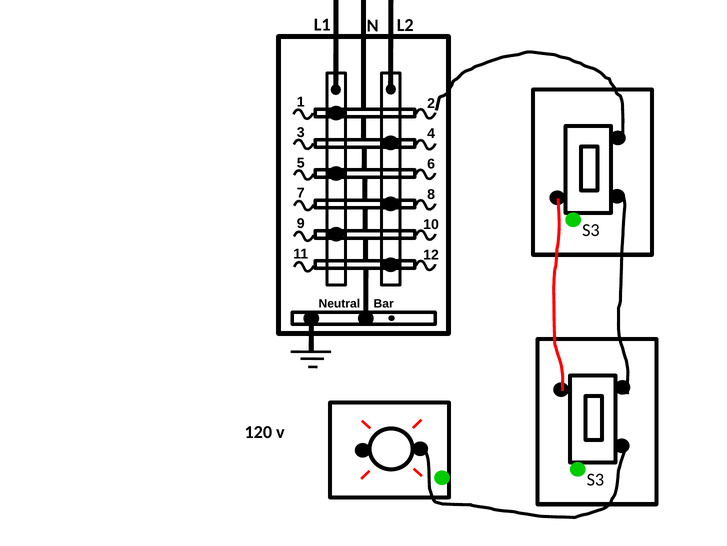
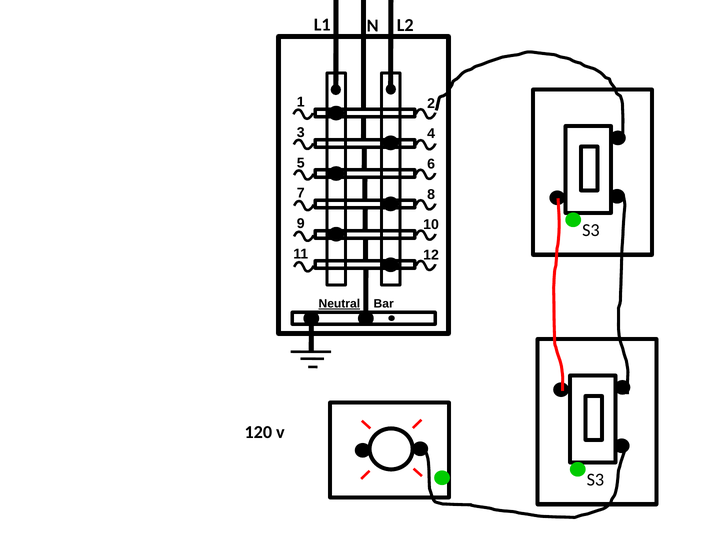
Neutral underline: none -> present (339, 303)
